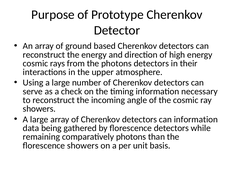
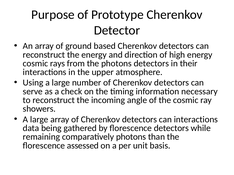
can information: information -> interactions (196, 120)
florescence showers: showers -> assessed (83, 146)
